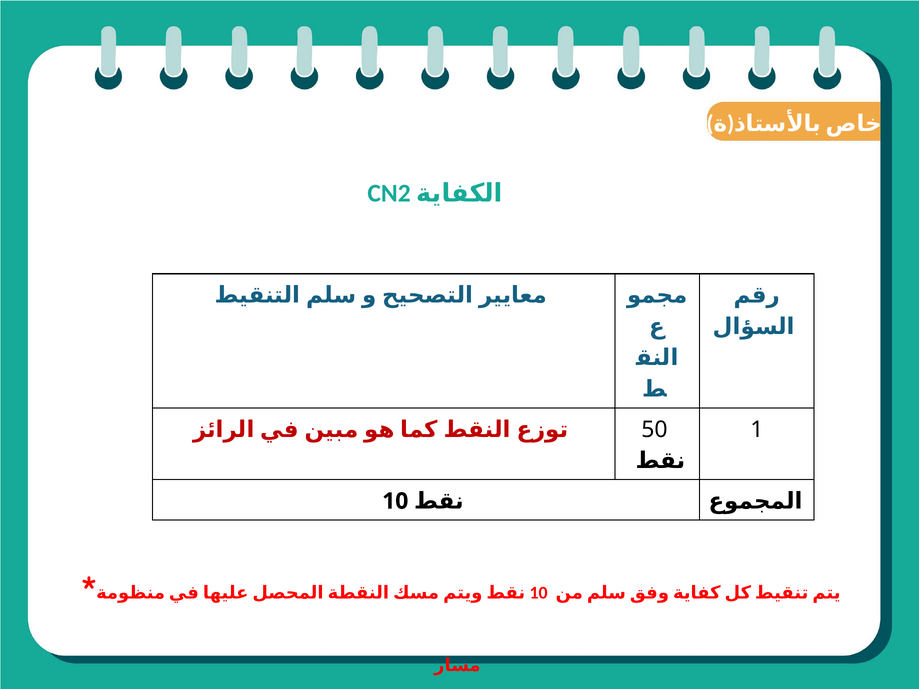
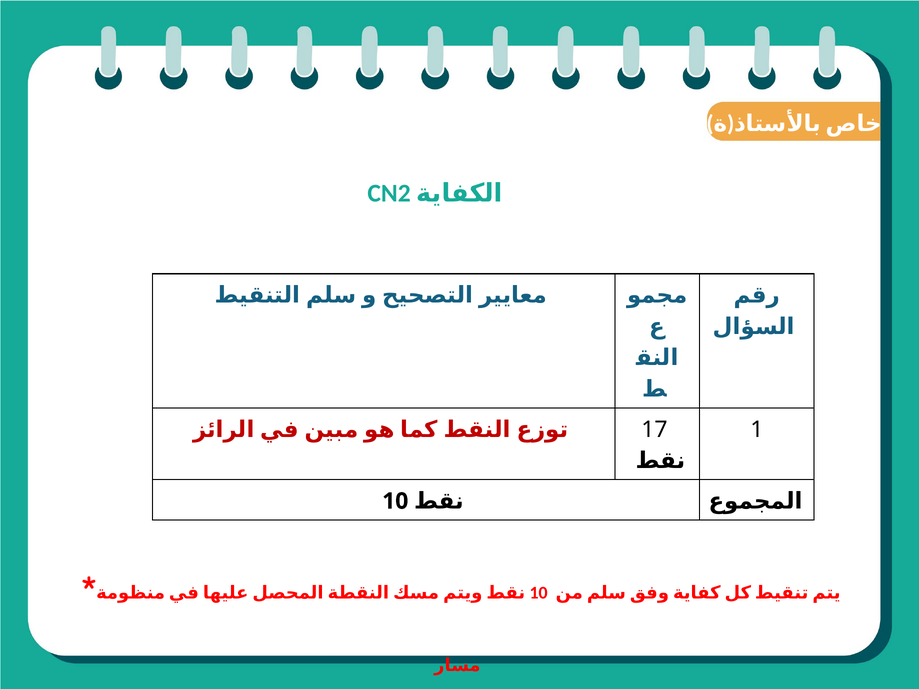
50: 50 -> 17 (654, 430)
